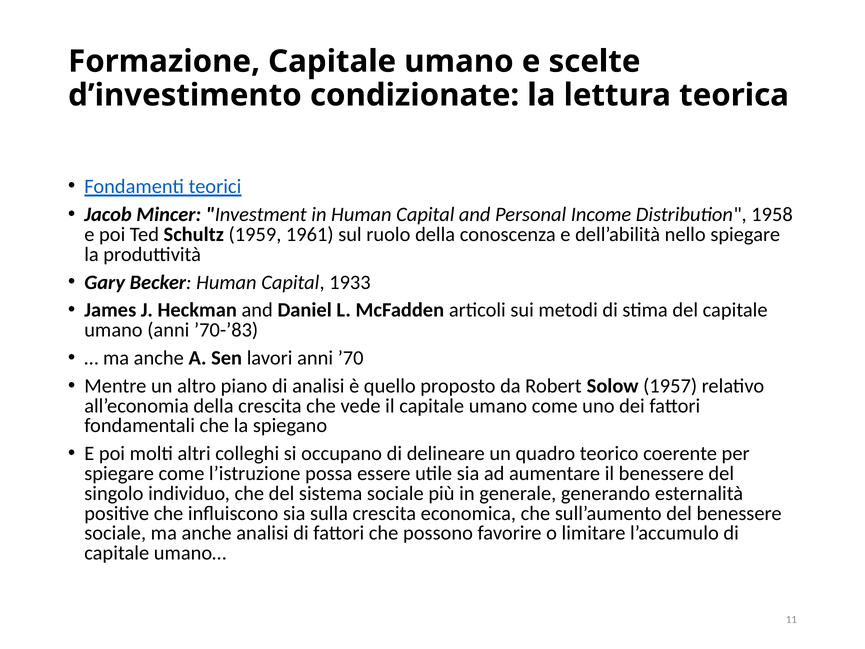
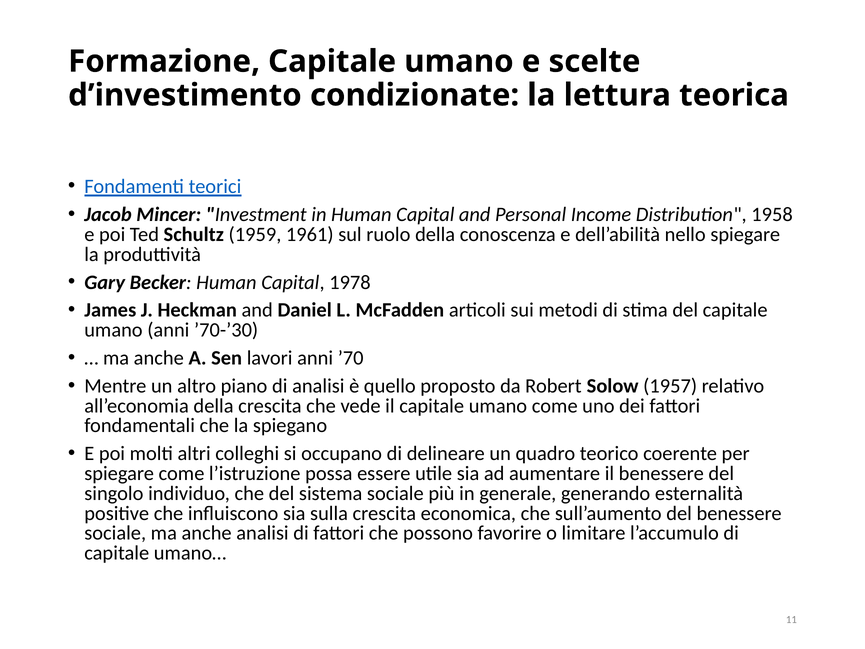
1933: 1933 -> 1978 (350, 282)
’70-’83: ’70-’83 -> ’70-’30 (226, 330)
